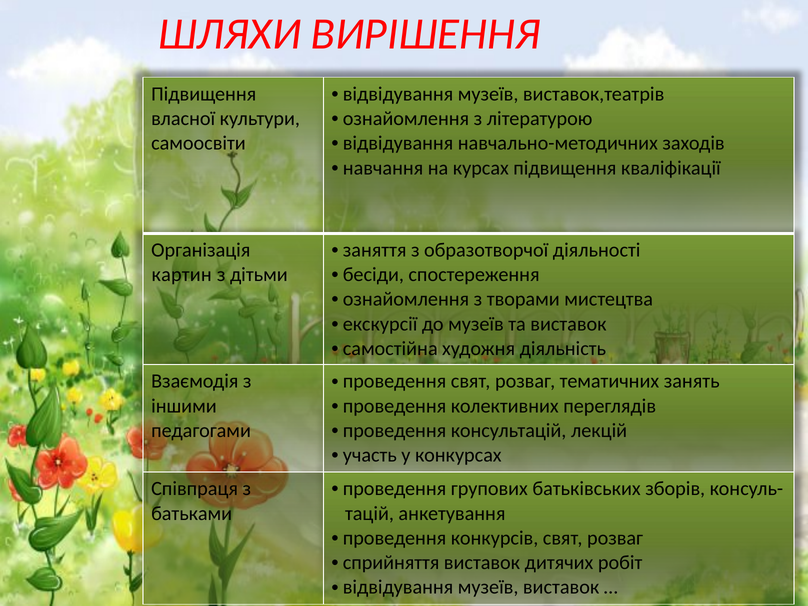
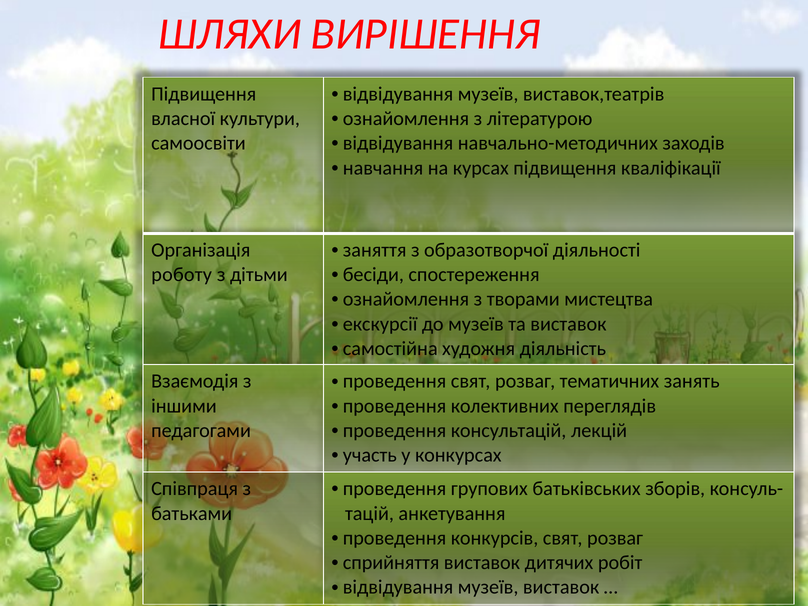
картин: картин -> роботу (182, 275)
